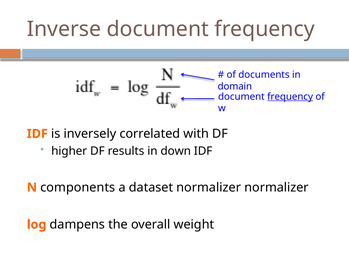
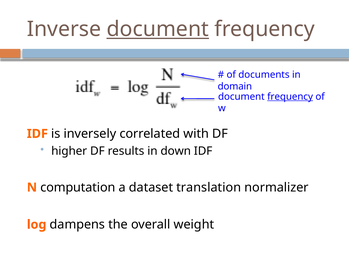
document underline: none -> present (158, 29)
components: components -> computation (78, 187)
dataset normalizer: normalizer -> translation (209, 187)
